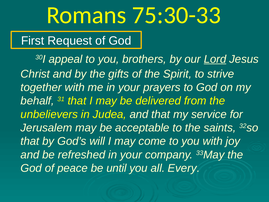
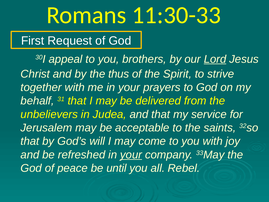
75:30-33: 75:30-33 -> 11:30-33 (176, 15)
gifts: gifts -> thus (119, 74)
your underline: none -> present (131, 155)
Every: Every -> Rebel (184, 168)
